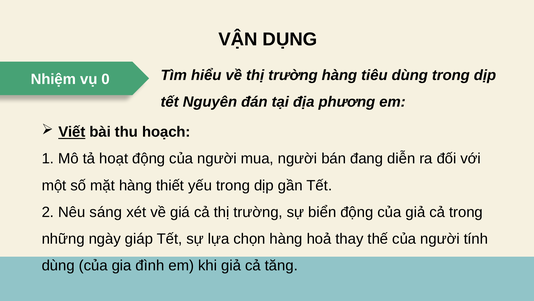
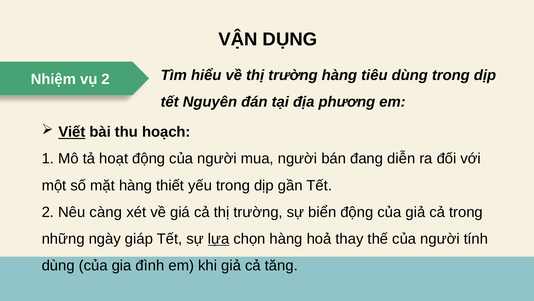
vụ 0: 0 -> 2 (106, 79)
sáng: sáng -> càng (106, 212)
lựa underline: none -> present (219, 238)
